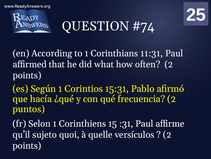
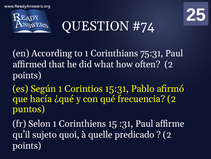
11:31: 11:31 -> 75:31 (152, 53)
versículos: versículos -> predicado (135, 134)
